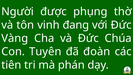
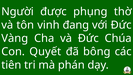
Tuyên: Tuyên -> Quyết (45, 51)
đoàn: đoàn -> bông (97, 51)
